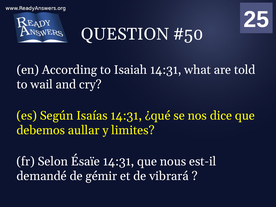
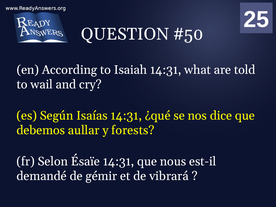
limites: limites -> forests (133, 130)
